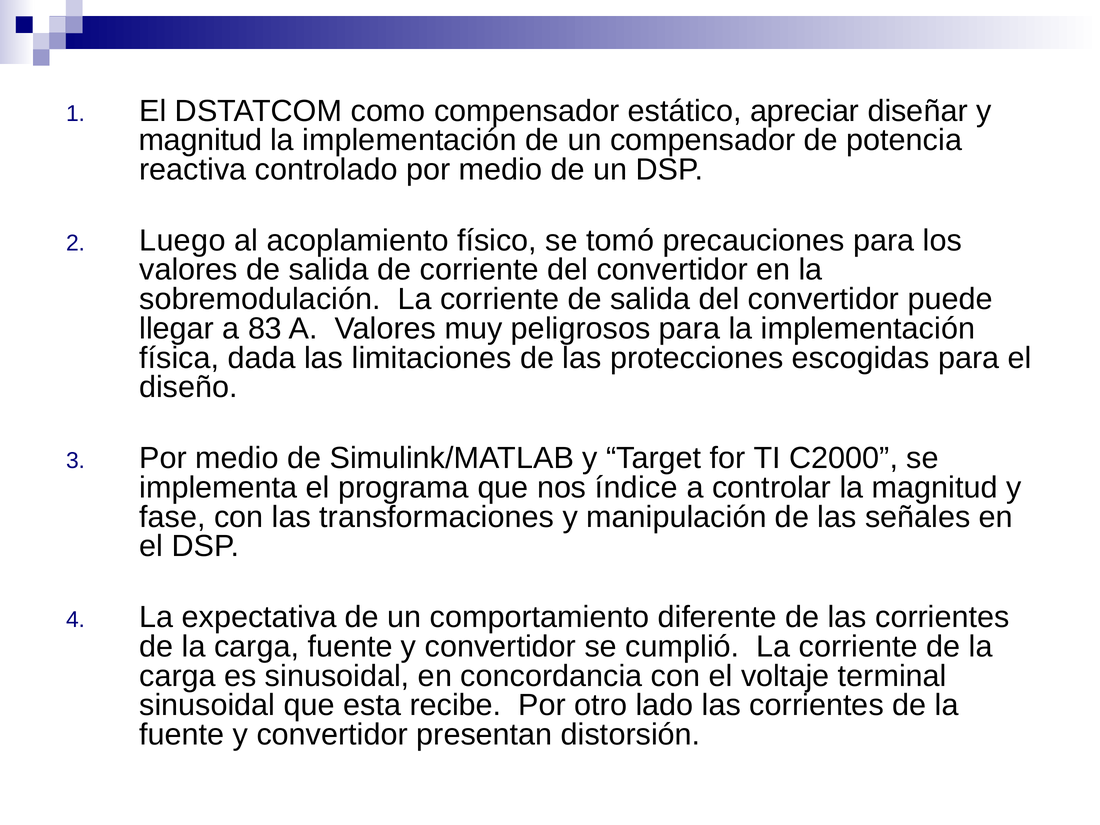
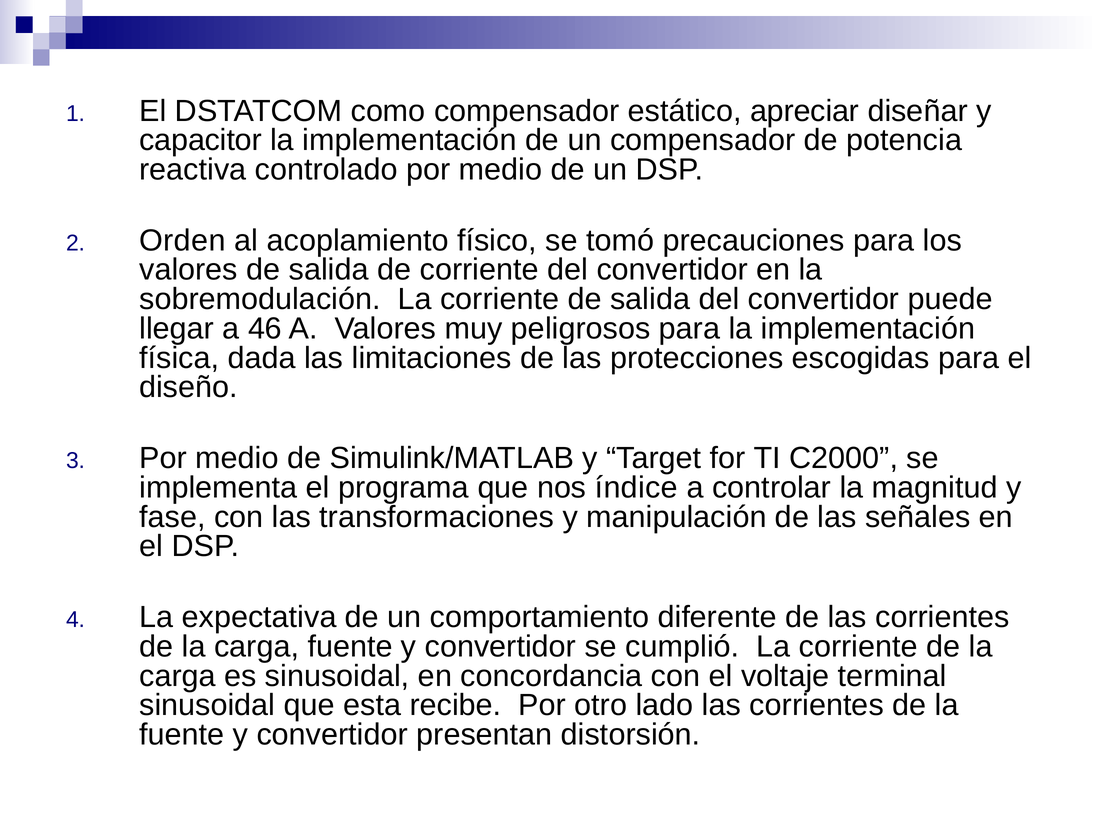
magnitud: magnitud -> capacitor (201, 140)
Luego: Luego -> Orden (182, 241)
83: 83 -> 46 (265, 329)
